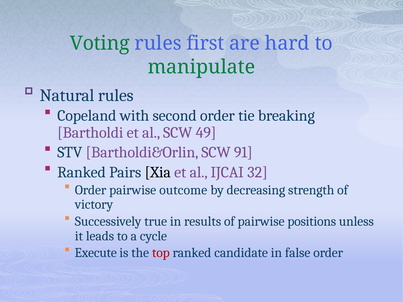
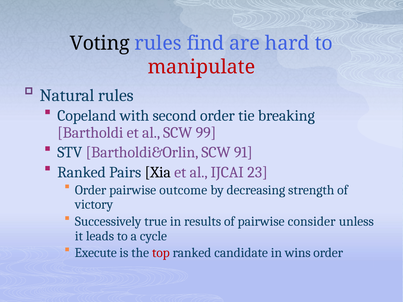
Voting colour: green -> black (100, 43)
first: first -> find (205, 43)
manipulate colour: green -> red (201, 67)
49: 49 -> 99 (206, 133)
32: 32 -> 23 (258, 172)
positions: positions -> consider (312, 222)
false: false -> wins (298, 253)
